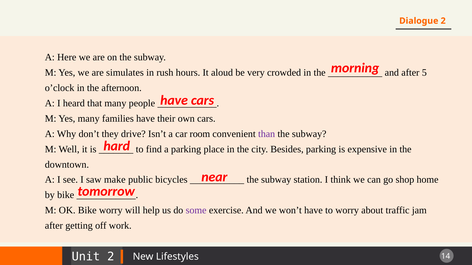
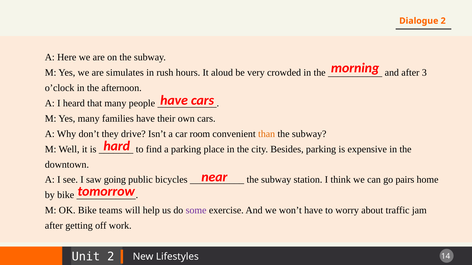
5: 5 -> 3 (424, 73)
than colour: purple -> orange (267, 134)
make: make -> going (115, 180)
shop: shop -> pairs (405, 180)
Bike worry: worry -> teams (111, 211)
